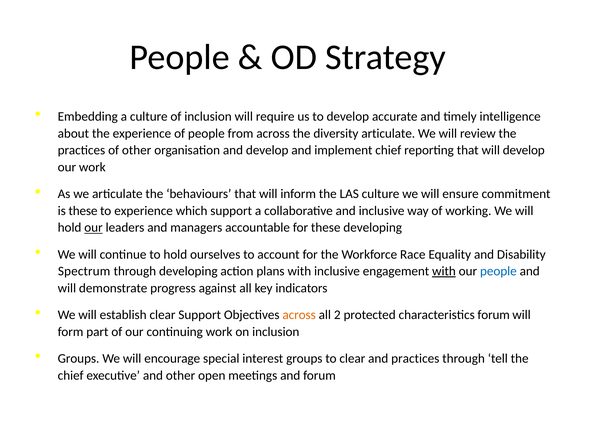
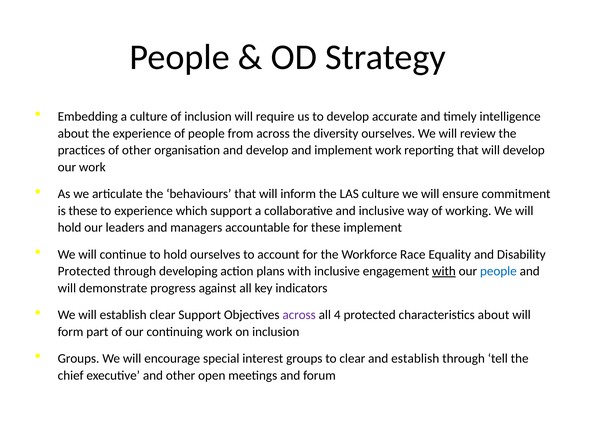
diversity articulate: articulate -> ourselves (388, 133)
implement chief: chief -> work (388, 150)
our underline: present -> none (94, 228)
these developing: developing -> implement (373, 228)
Spectrum: Spectrum -> Protected (84, 271)
across colour: orange -> purple (299, 315)
2: 2 -> 4 (337, 315)
characteristics forum: forum -> about (494, 315)
and practices: practices -> establish (415, 358)
